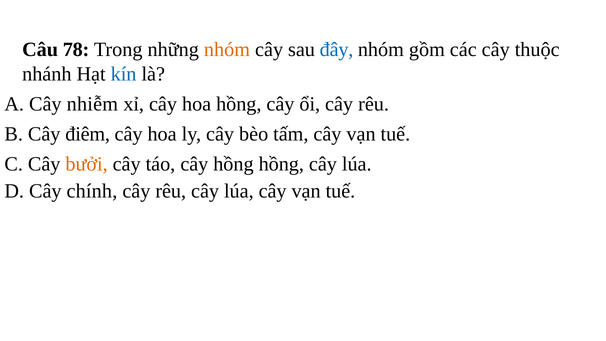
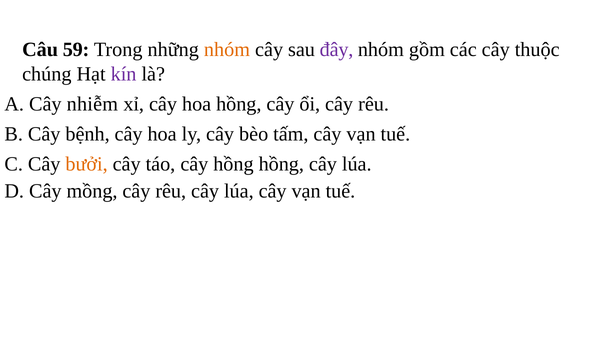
78: 78 -> 59 (76, 50)
đây colour: blue -> purple (337, 50)
nhánh: nhánh -> chúng (47, 74)
kín colour: blue -> purple (124, 74)
điêm: điêm -> bệnh (88, 134)
chính: chính -> mồng (92, 191)
